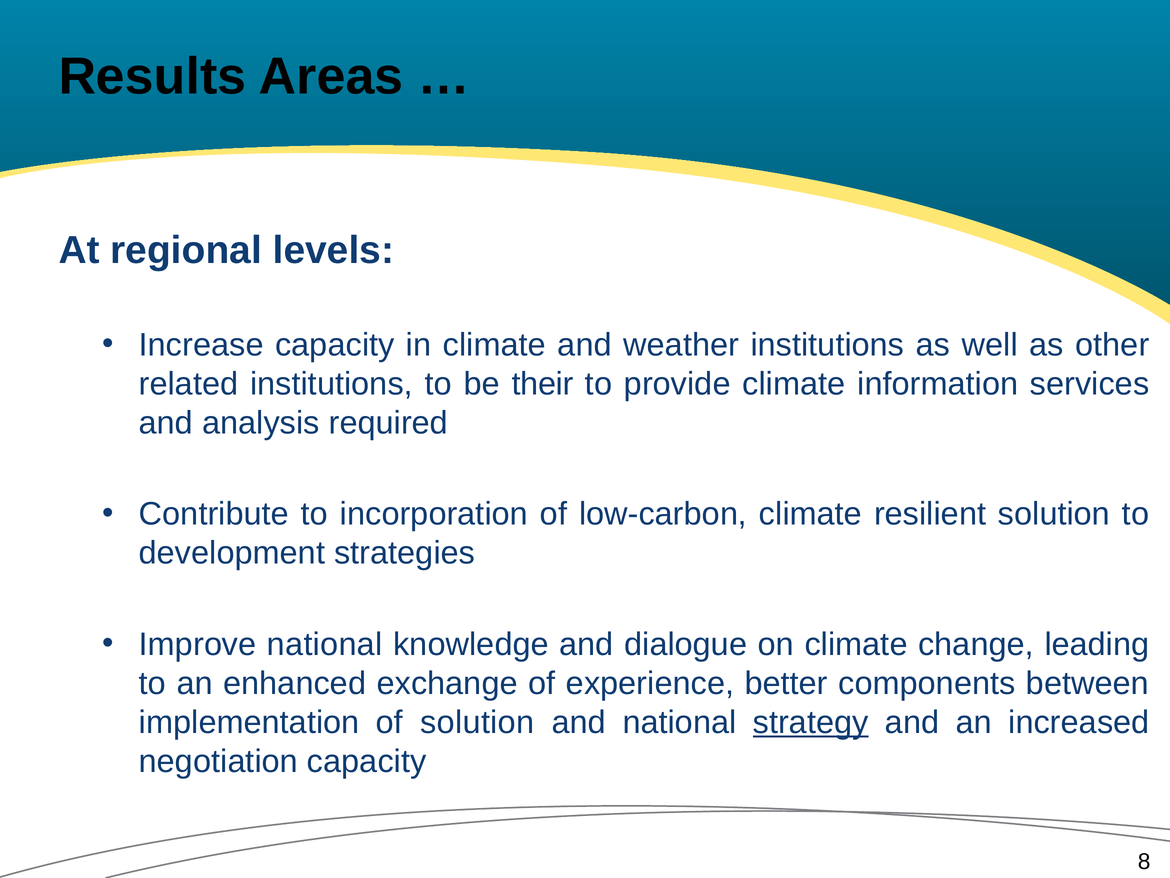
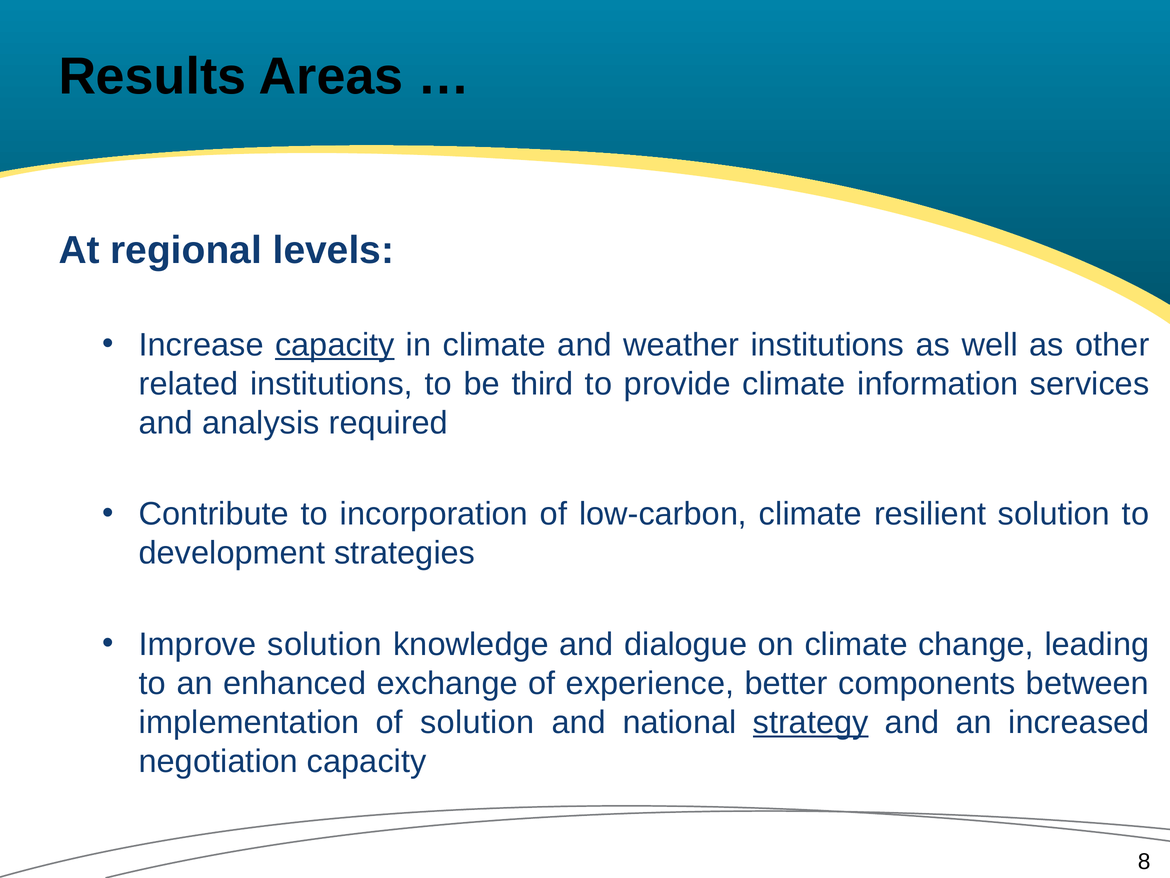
capacity underline: none -> present (335, 345)
their: their -> third (543, 384)
Improve national: national -> solution (325, 644)
